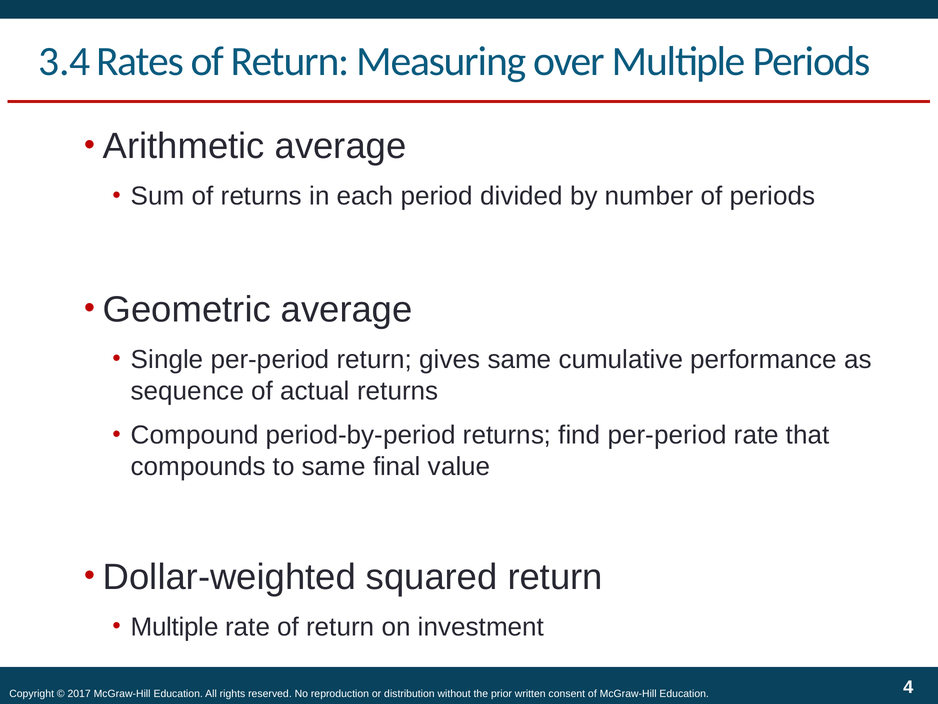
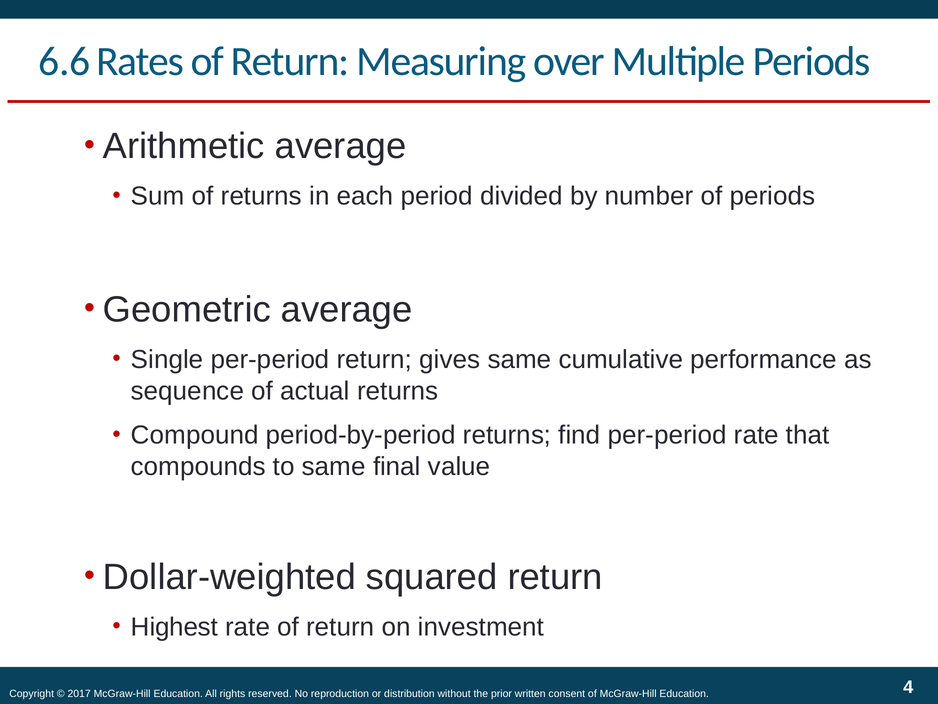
3.4: 3.4 -> 6.6 (64, 61)
Multiple: Multiple -> Highest (175, 627)
